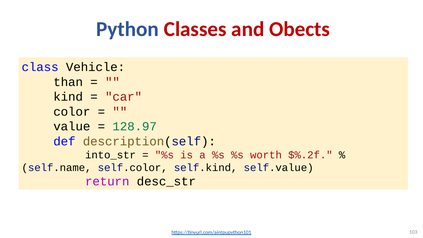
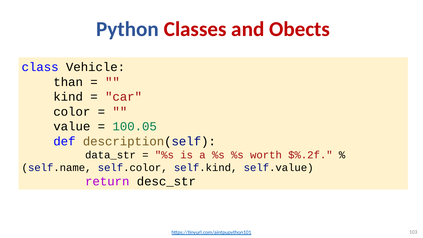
128.97: 128.97 -> 100.05 (135, 126)
into_str: into_str -> data_str (110, 155)
